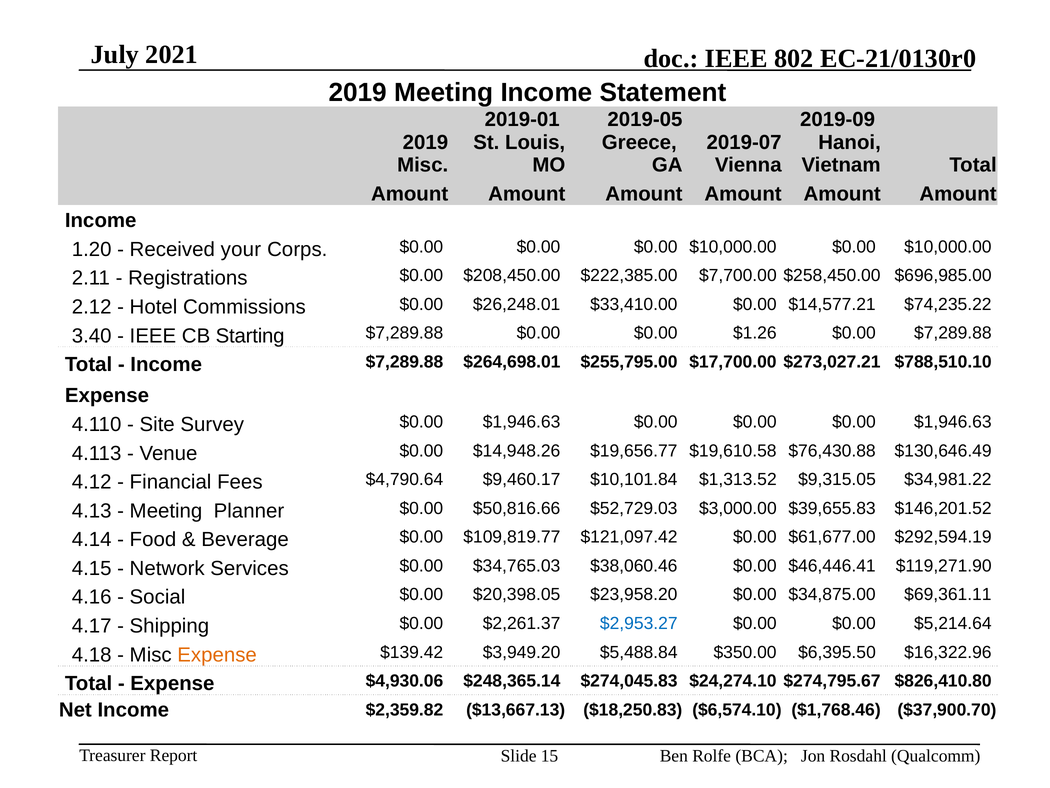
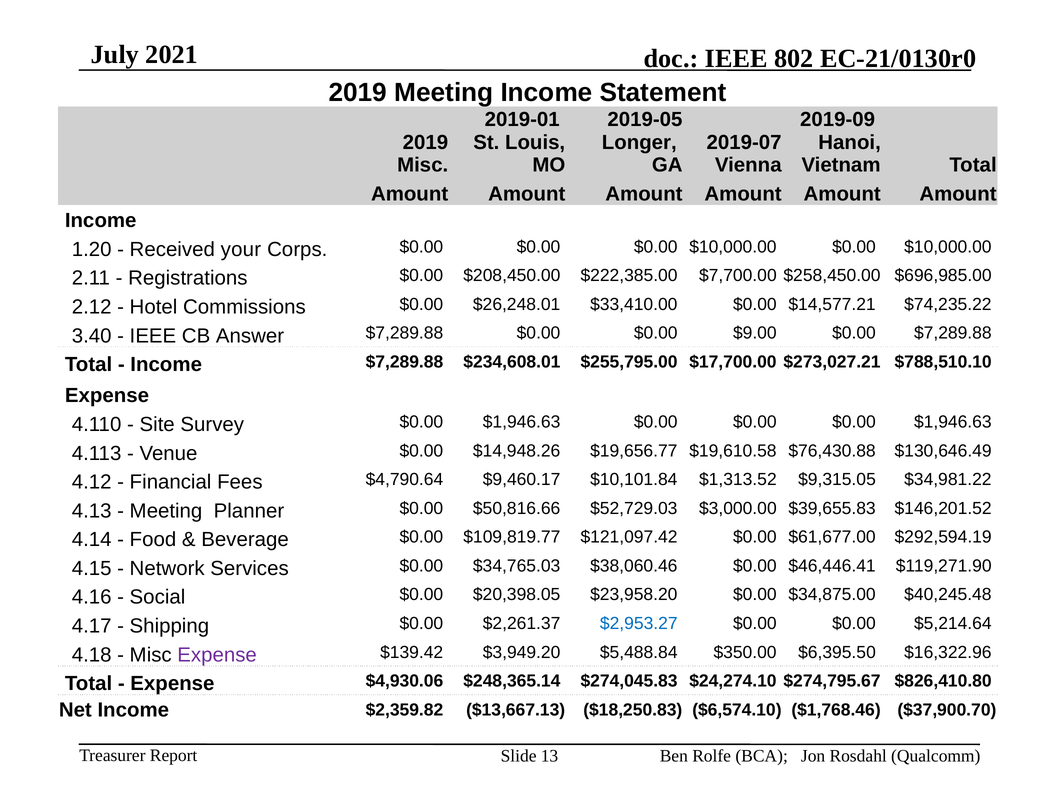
Greece: Greece -> Longer (639, 142)
Starting: Starting -> Answer (250, 336)
$1.26: $1.26 -> $9.00 (755, 333)
$264,698.01: $264,698.01 -> $234,608.01 (512, 362)
$69,361.11: $69,361.11 -> $40,245.48 (948, 594)
Expense colour: orange -> purple (217, 654)
15: 15 -> 13 (549, 755)
